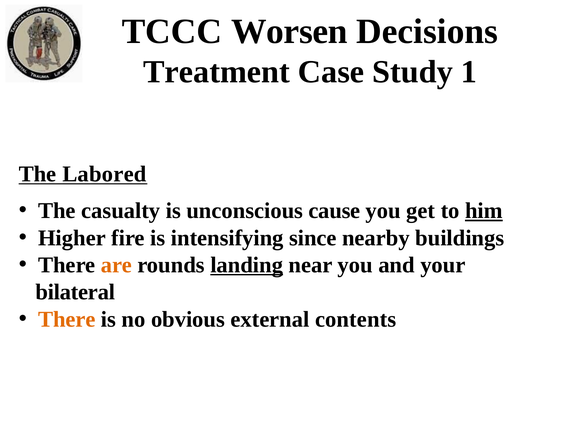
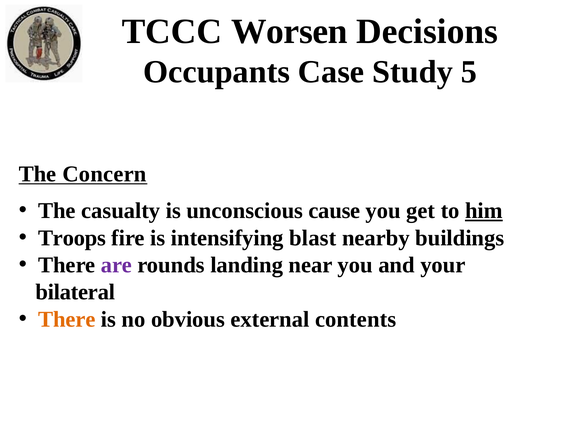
Treatment: Treatment -> Occupants (217, 72)
1: 1 -> 5 (469, 72)
Labored: Labored -> Concern (104, 174)
Higher: Higher -> Troops (72, 238)
since: since -> blast (313, 238)
are colour: orange -> purple (116, 265)
landing underline: present -> none (247, 265)
